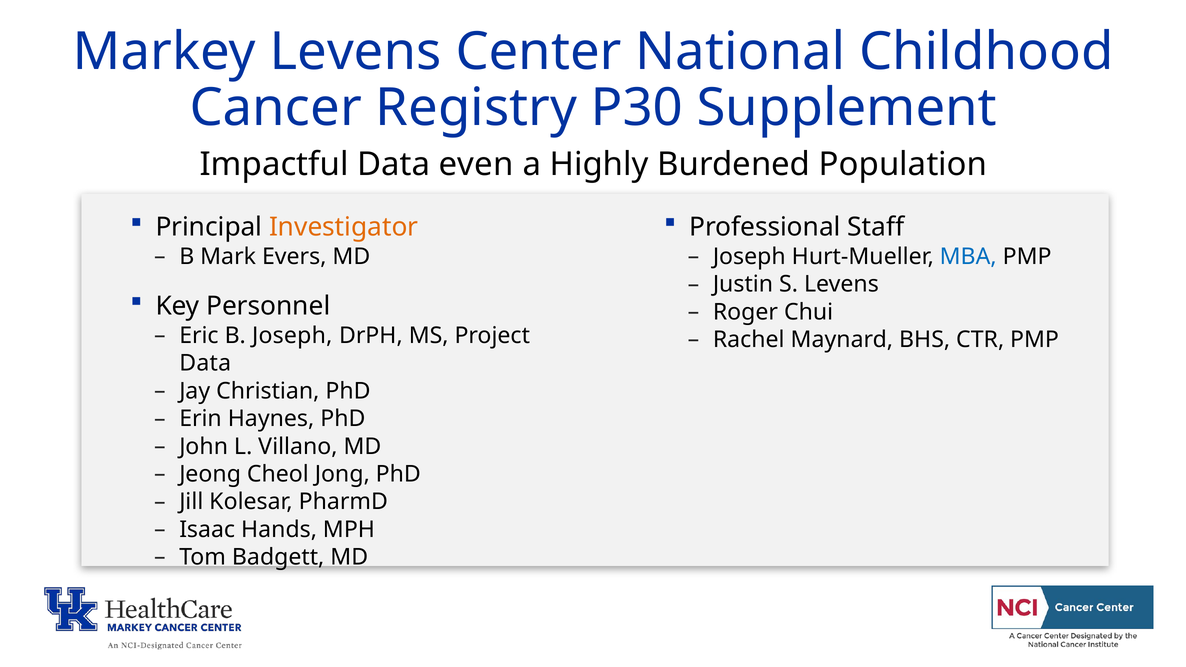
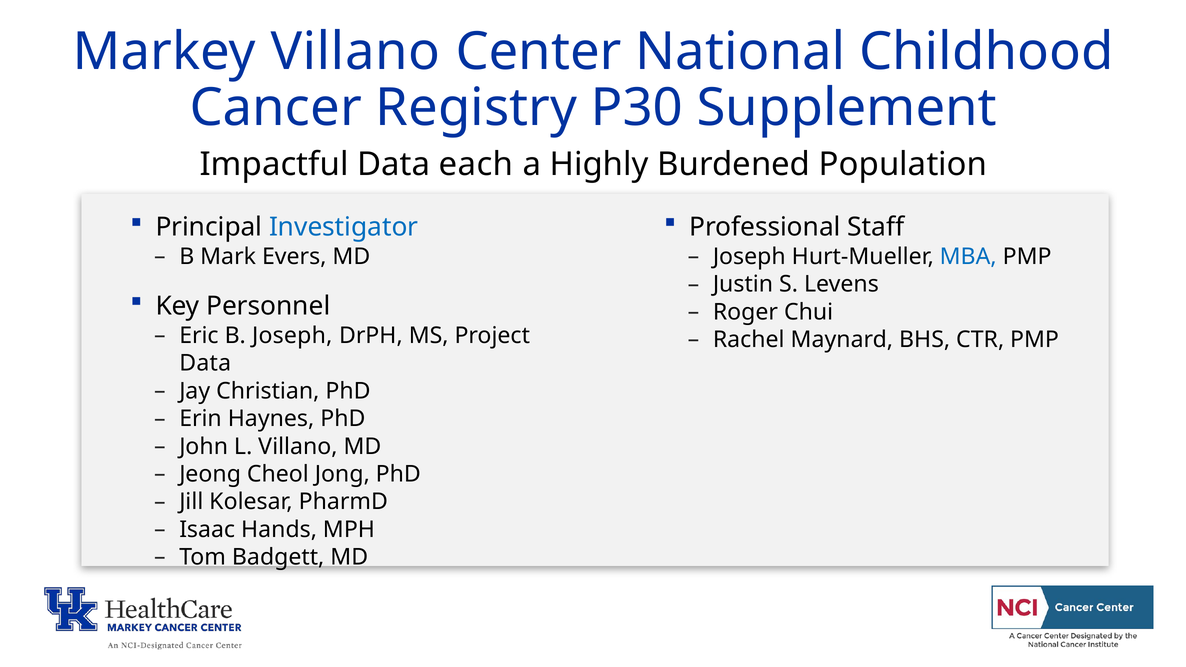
Markey Levens: Levens -> Villano (355, 52)
even: even -> each (476, 165)
Investigator colour: orange -> blue (344, 227)
